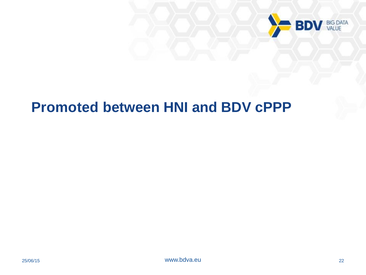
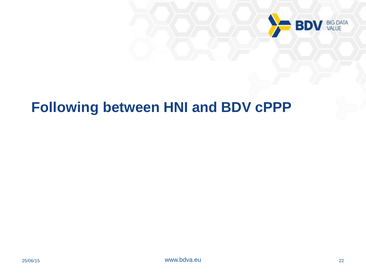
Promoted: Promoted -> Following (65, 107)
